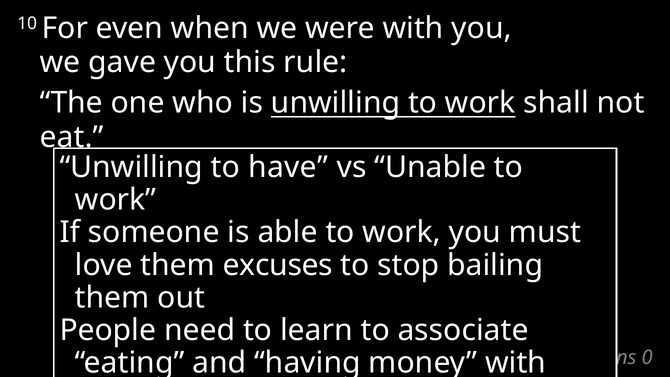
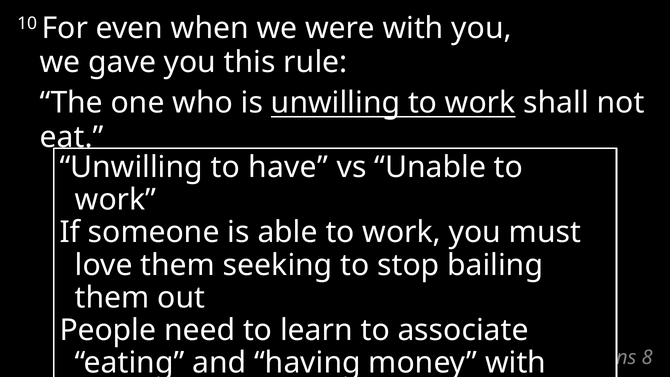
excuses: excuses -> seeking (278, 265)
0: 0 -> 8 (647, 357)
